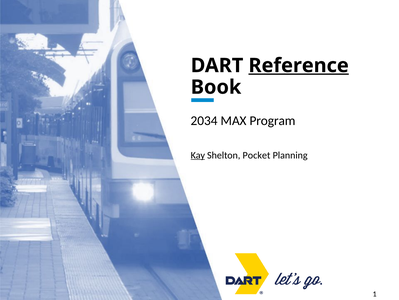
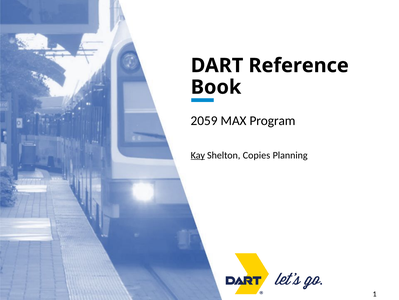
Reference underline: present -> none (299, 65)
2034: 2034 -> 2059 (204, 120)
Pocket: Pocket -> Copies (256, 155)
